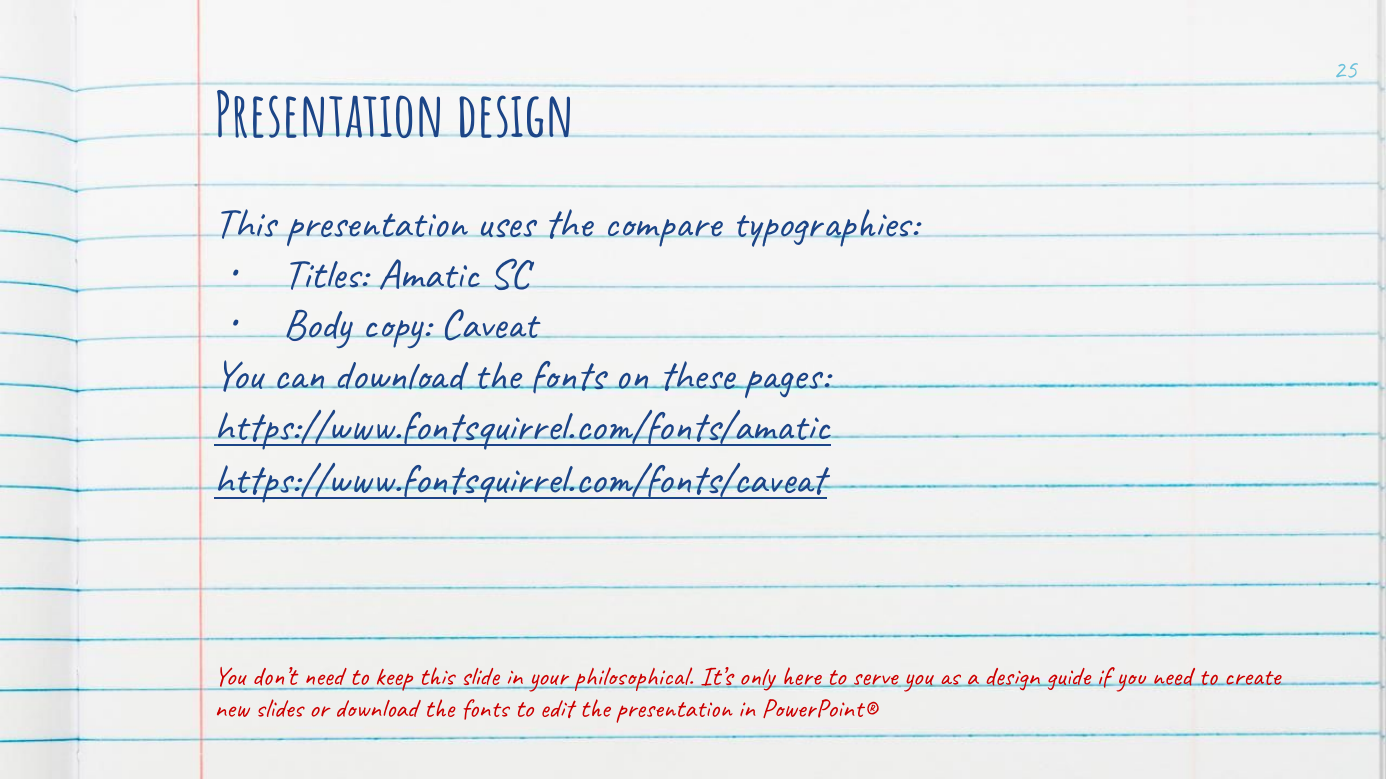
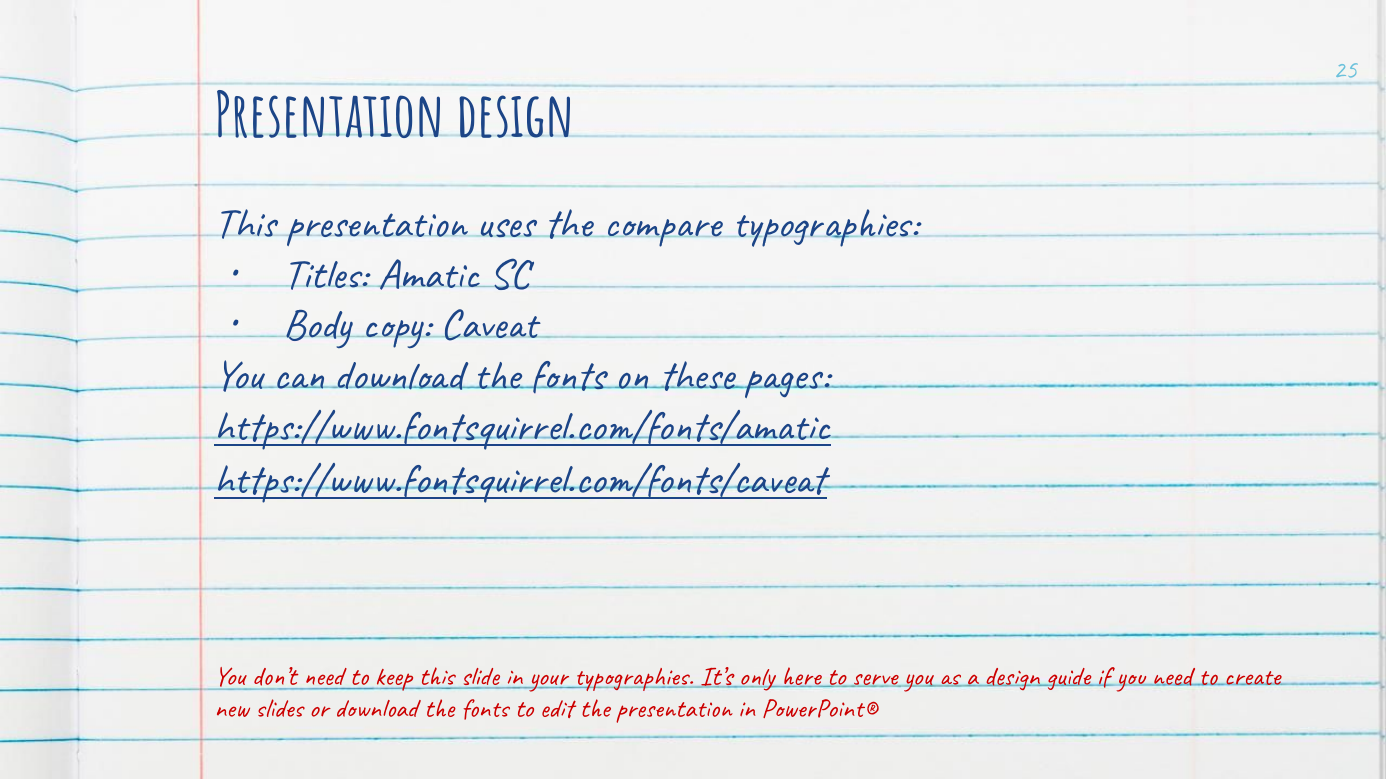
your philosophical: philosophical -> typographies (634, 677)
